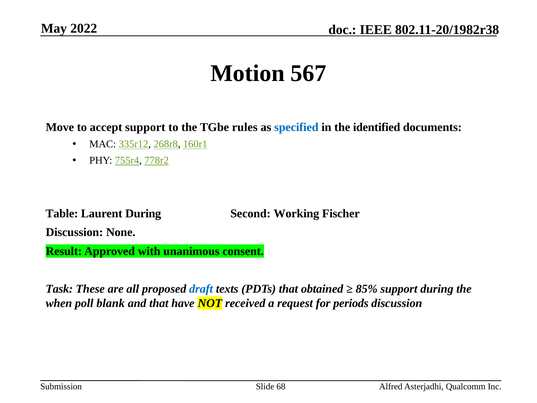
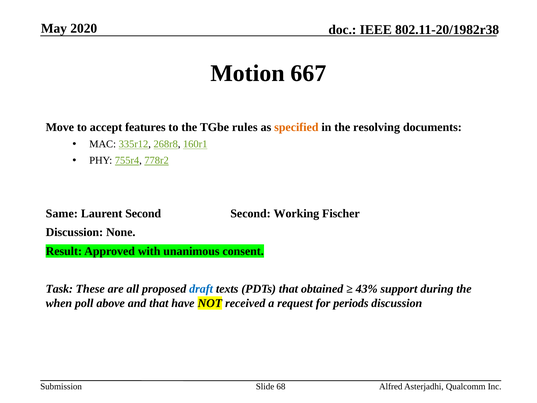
2022: 2022 -> 2020 (84, 28)
567: 567 -> 667 (308, 73)
accept support: support -> features (145, 127)
specified colour: blue -> orange (296, 127)
identified: identified -> resolving (377, 127)
Table: Table -> Same (62, 213)
Laurent During: During -> Second (143, 213)
85%: 85% -> 43% (367, 289)
blank: blank -> above (111, 303)
